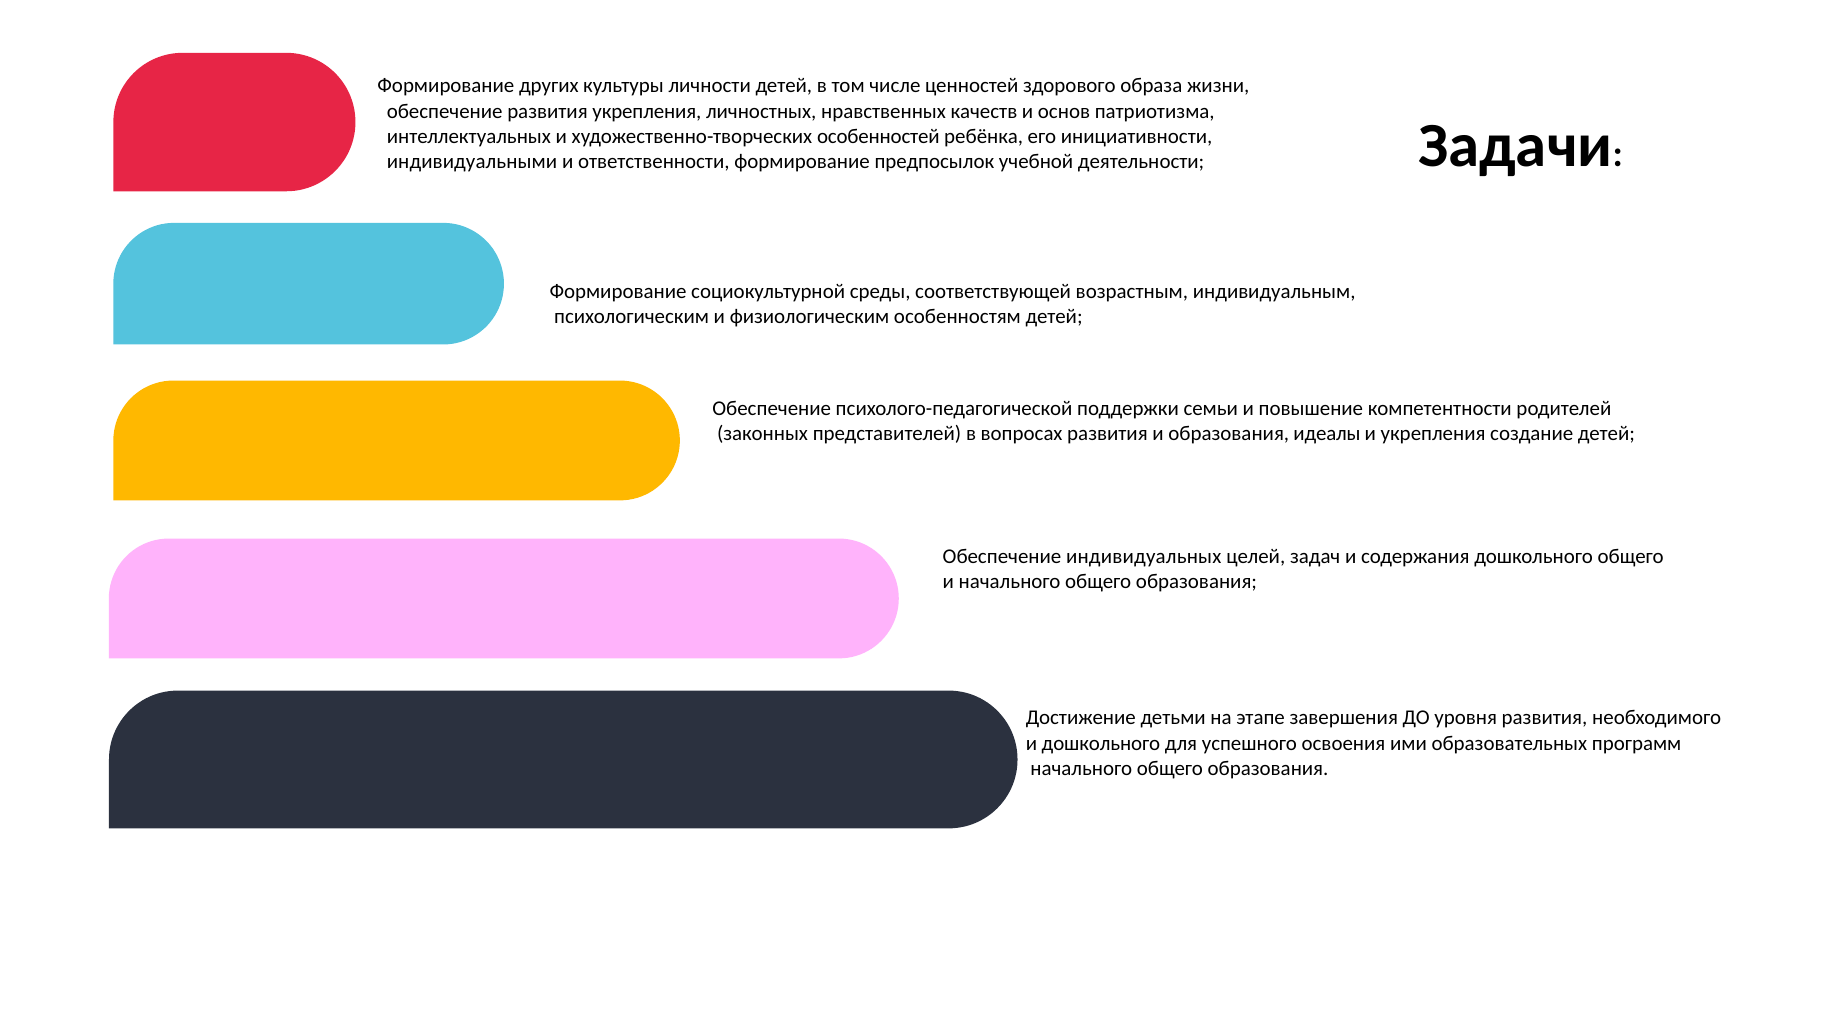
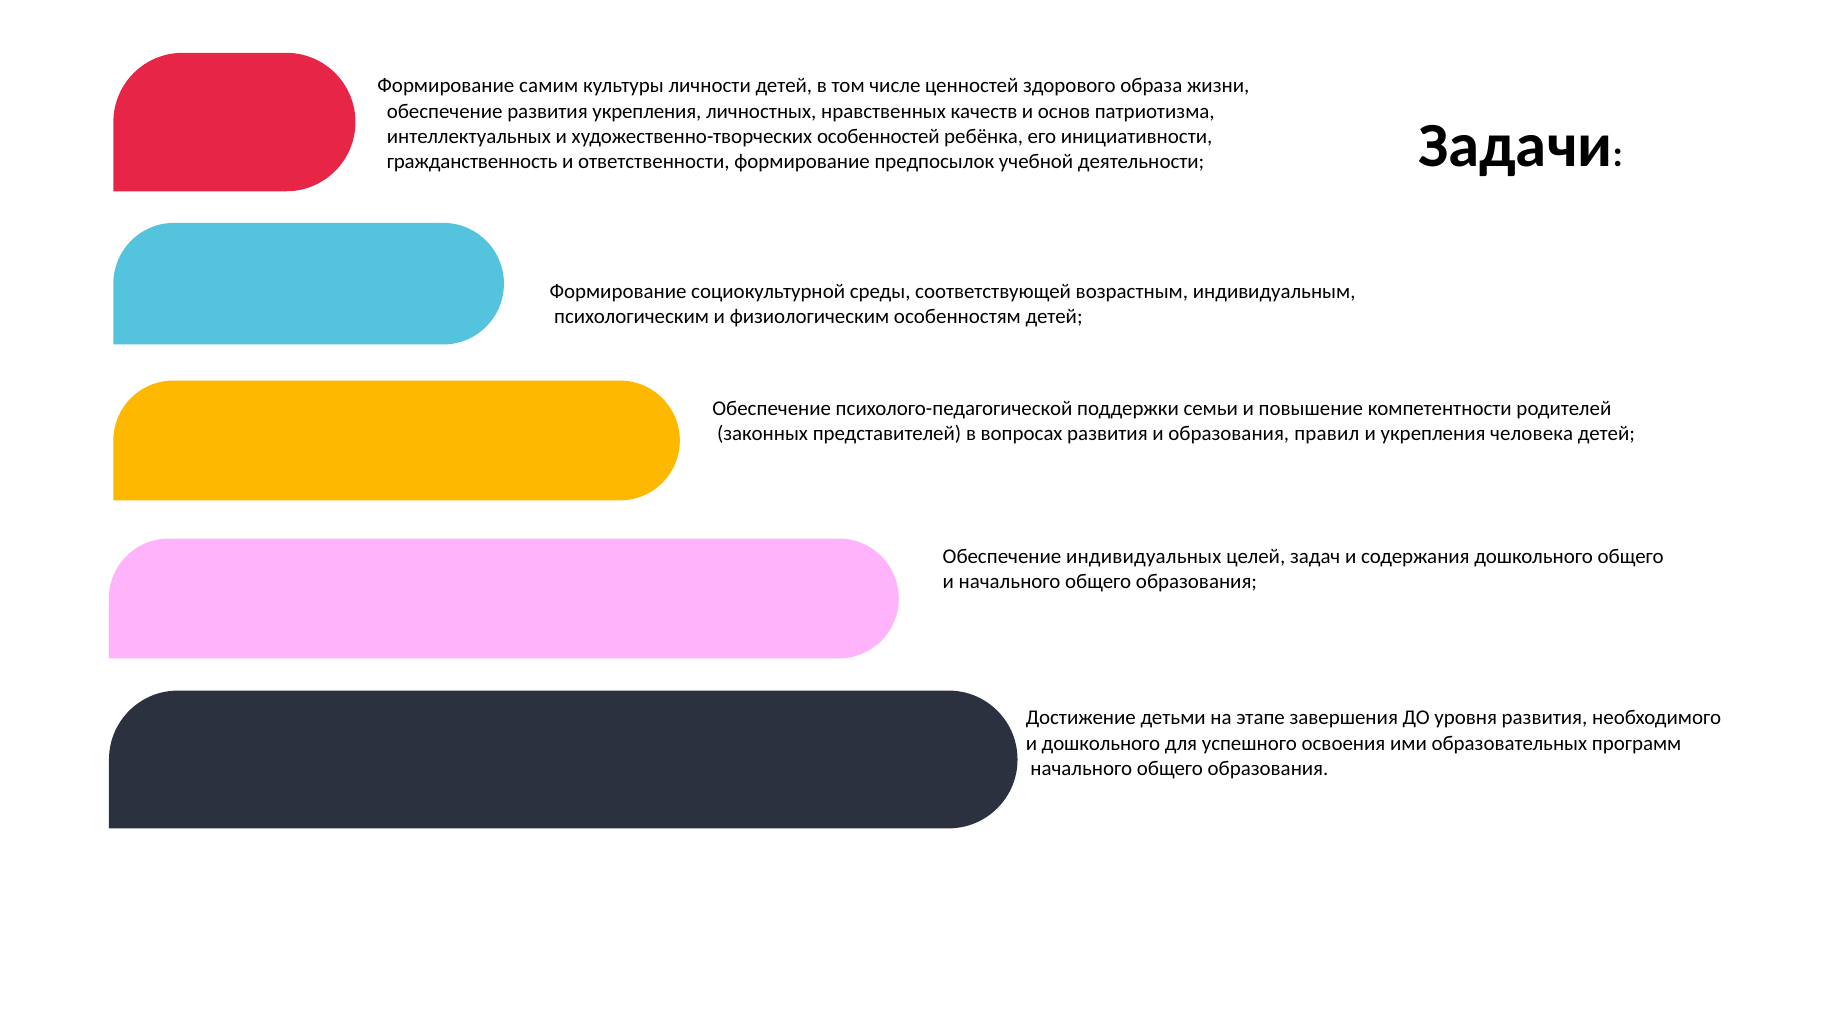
других: других -> самим (549, 86)
индивидуальными: индивидуальными -> гражданственность (472, 161)
идеалы: идеалы -> правил (1327, 433)
создание: создание -> человека (1532, 433)
